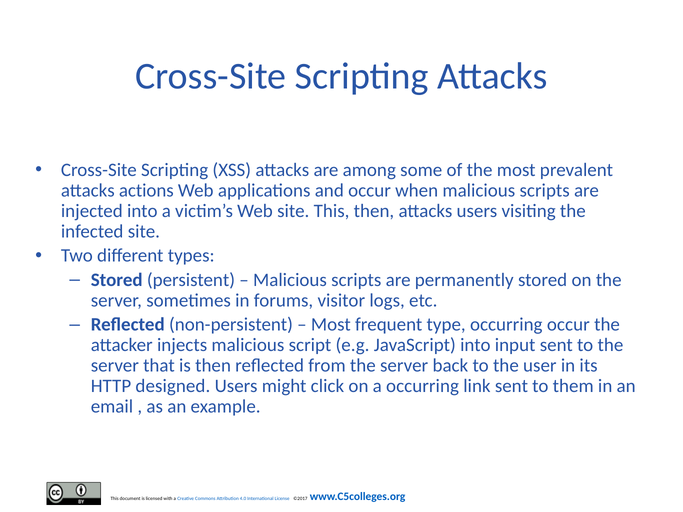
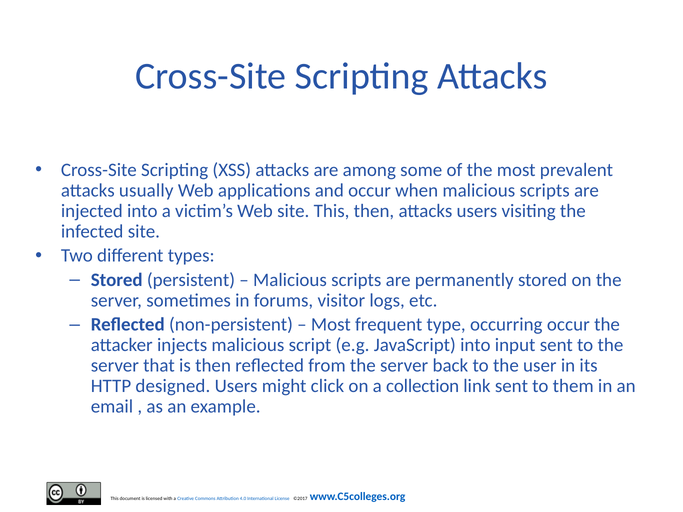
actions: actions -> usually (146, 191)
a occurring: occurring -> collection (423, 386)
